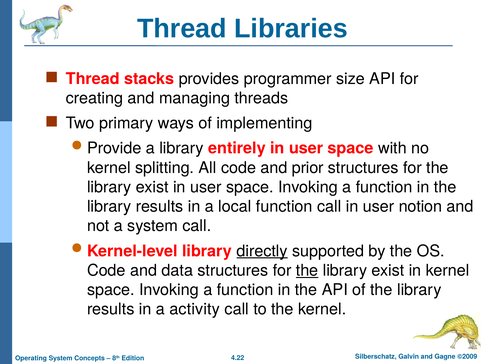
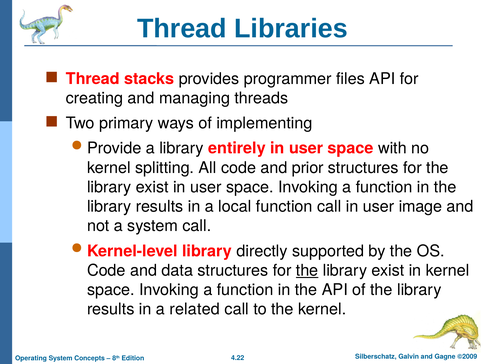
size: size -> files (350, 79)
notion: notion -> image (420, 206)
directly underline: present -> none (262, 251)
activity: activity -> related (195, 309)
